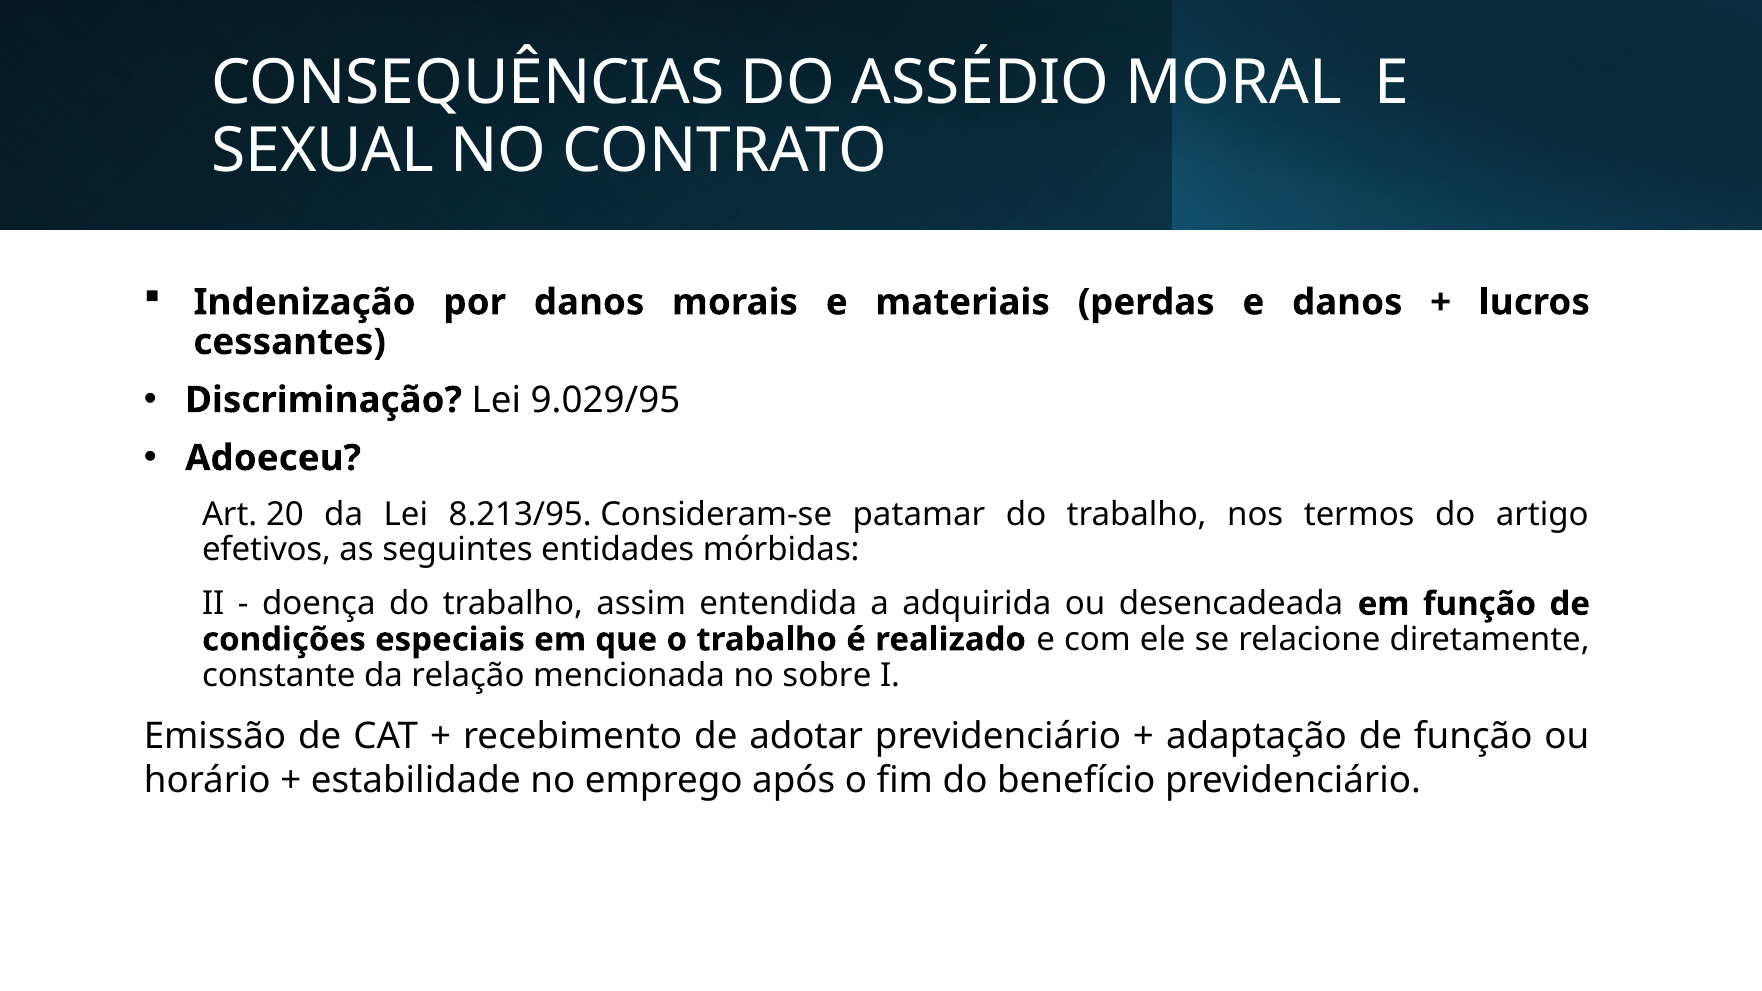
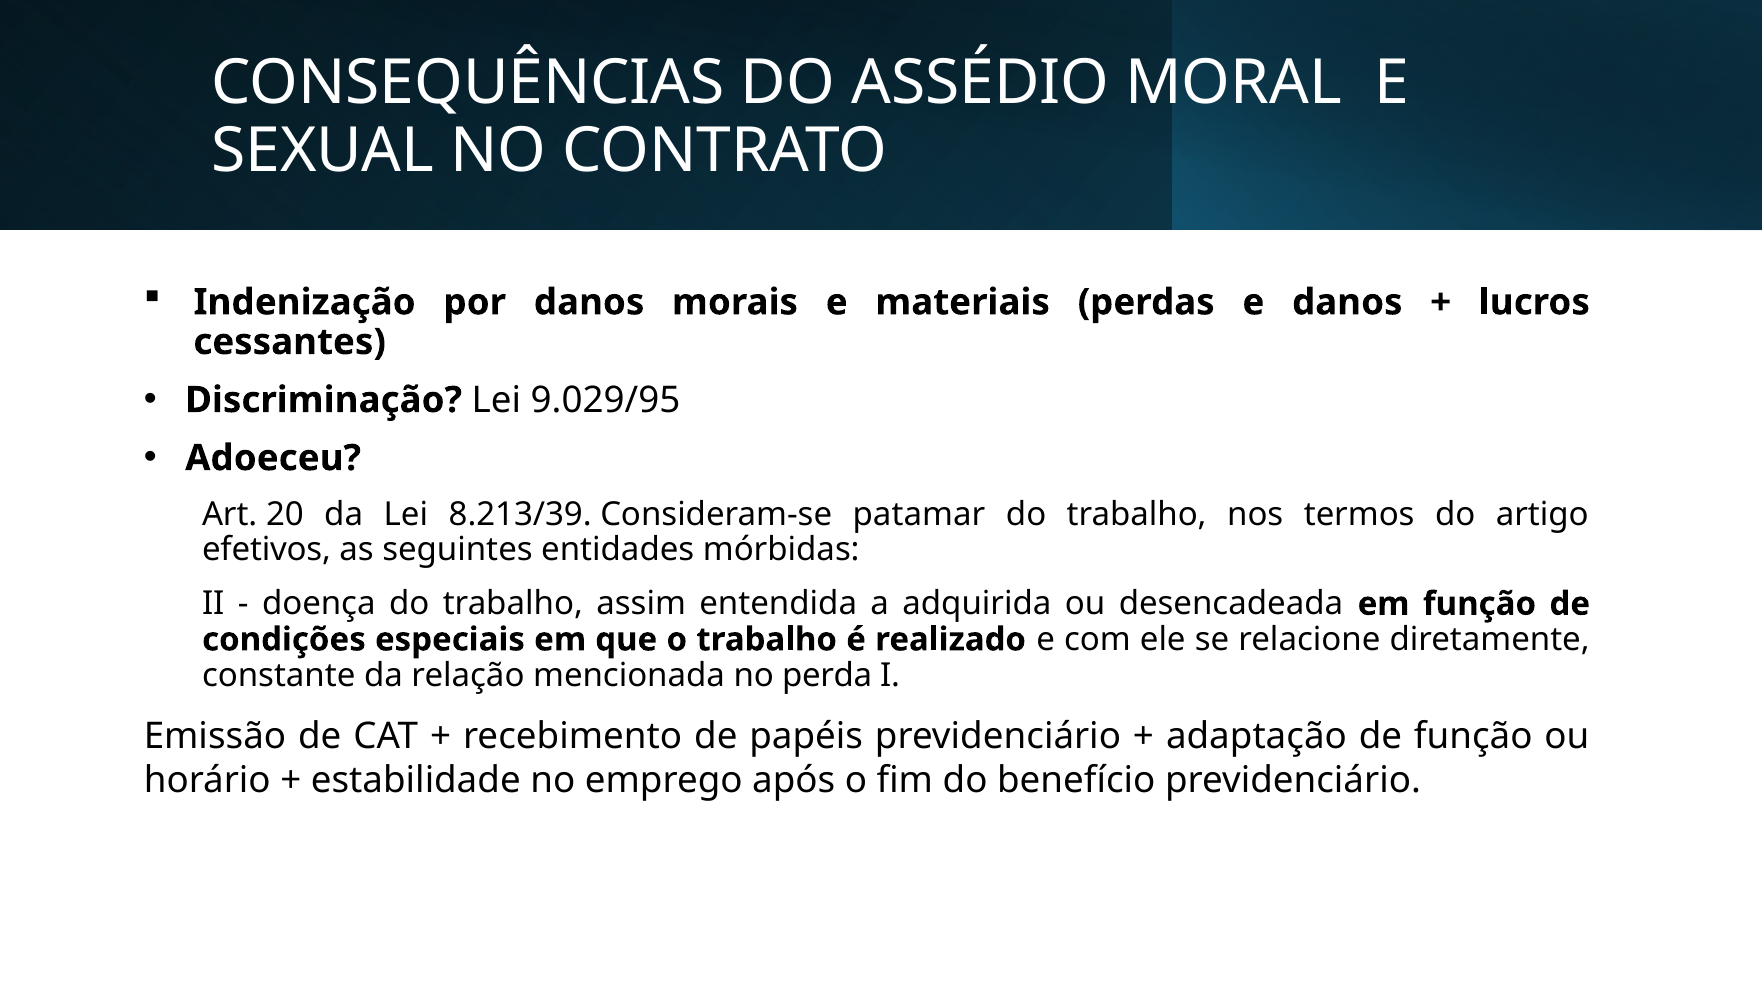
8.213/95: 8.213/95 -> 8.213/39 (520, 514)
sobre: sobre -> perda (827, 675)
adotar: adotar -> papéis (806, 736)
